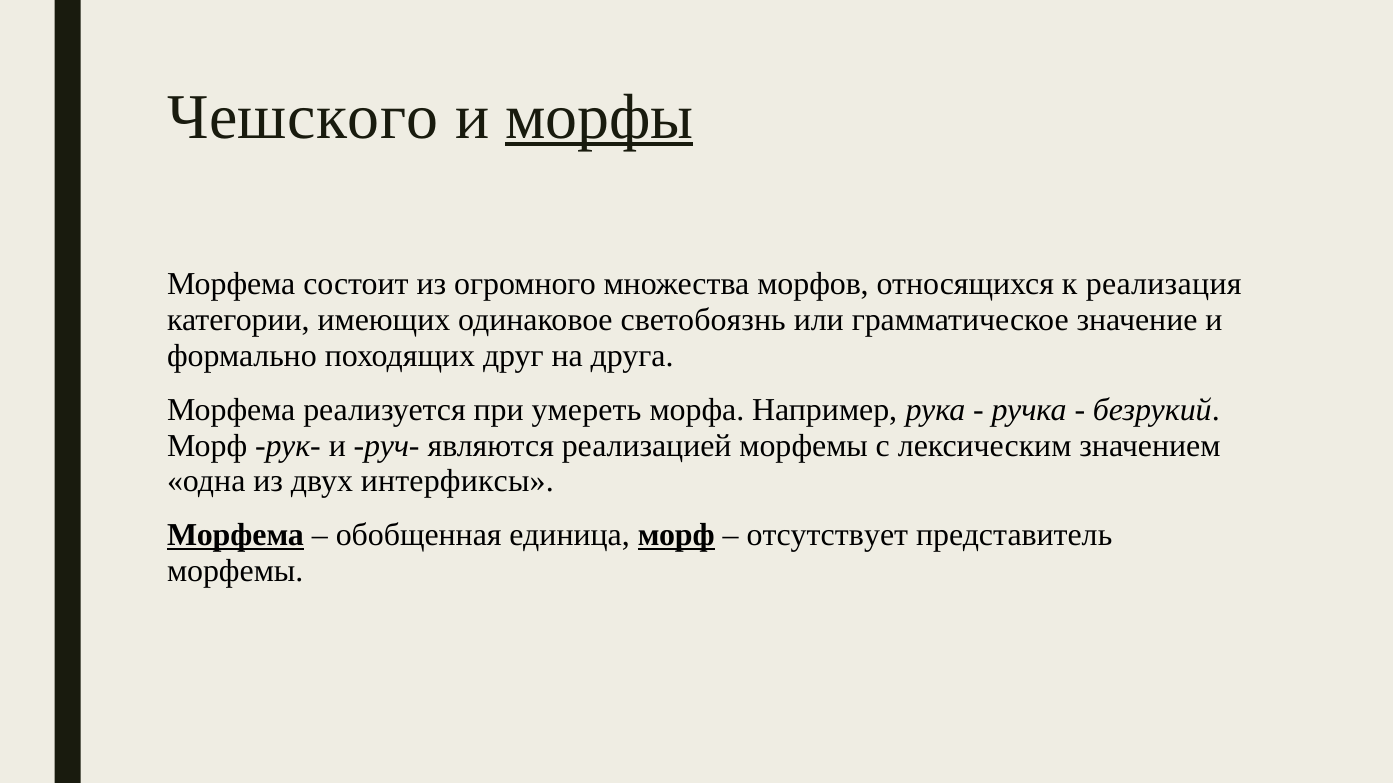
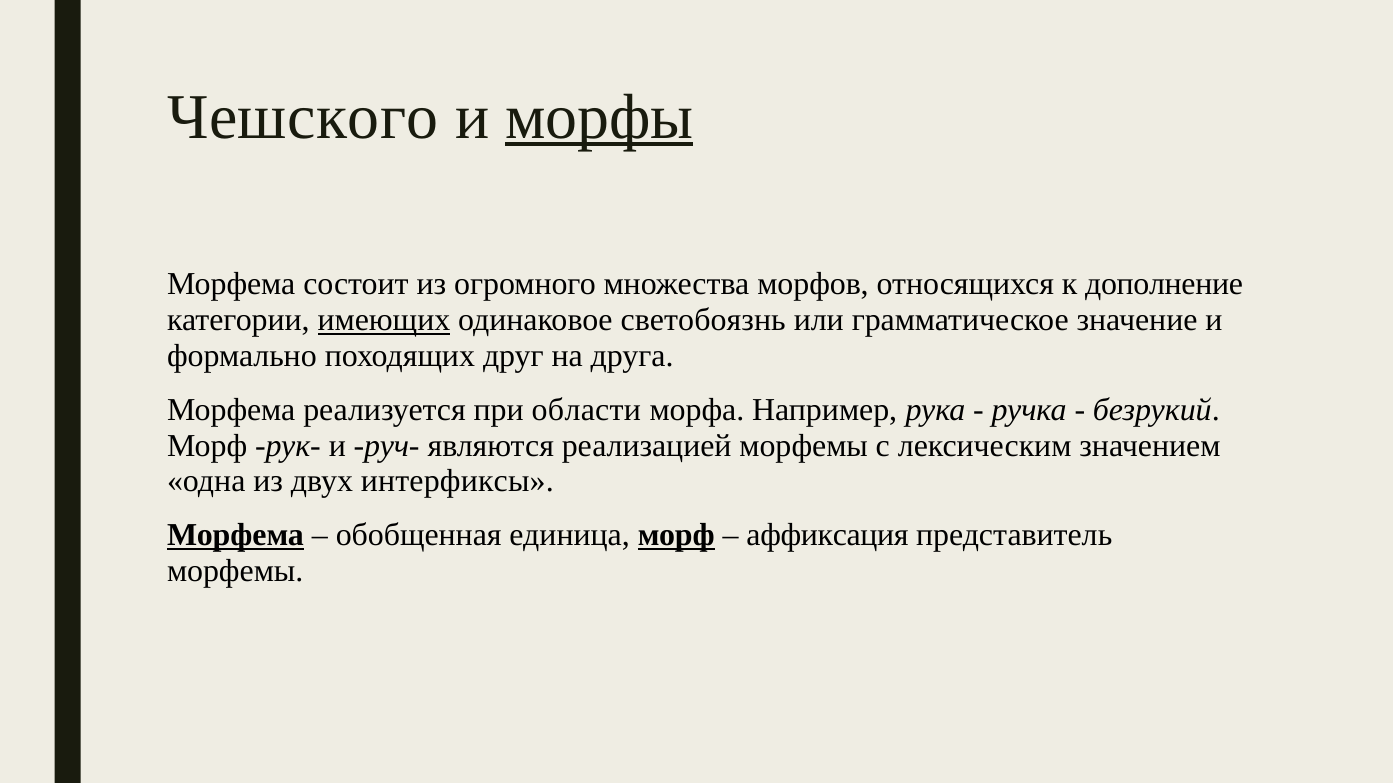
реализация: реализация -> дополнение (1164, 285)
имеющих underline: none -> present (384, 321)
умереть: умереть -> области (586, 410)
отсутствует: отсутствует -> аффиксация (828, 535)
